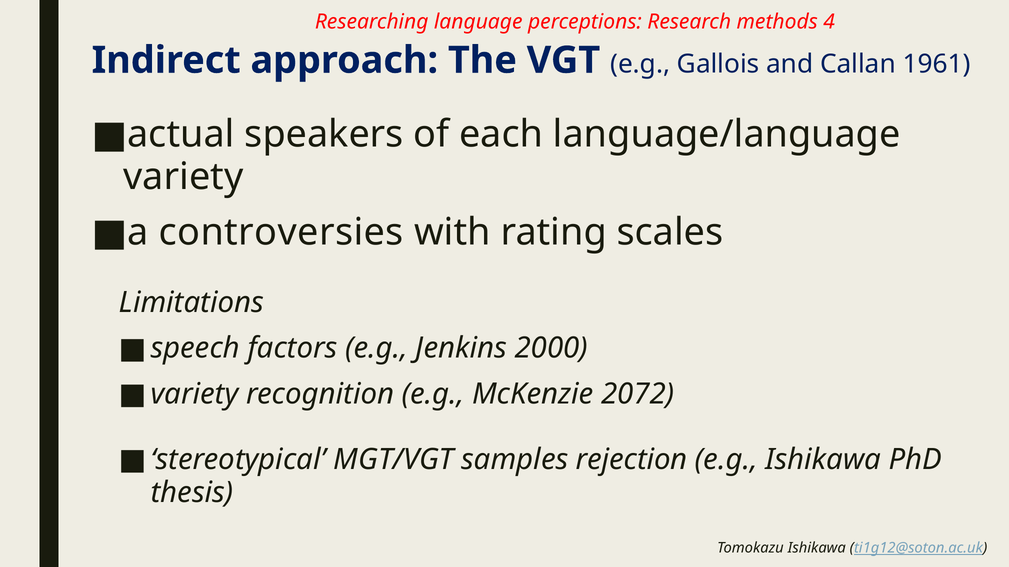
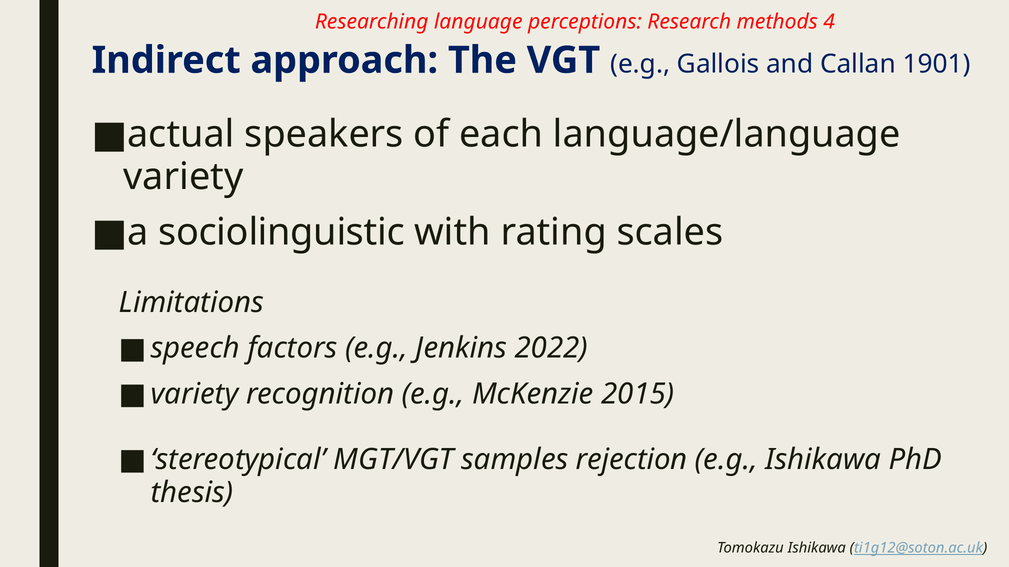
1961: 1961 -> 1901 (937, 64)
controversies: controversies -> sociolinguistic (282, 232)
2000: 2000 -> 2022 (551, 348)
2072: 2072 -> 2015 (638, 394)
